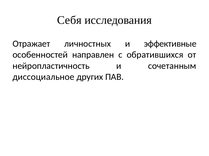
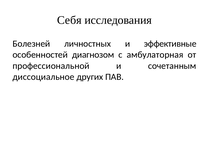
Отражает: Отражает -> Болезней (31, 44)
направлен: направлен -> диагнозом (93, 55)
обратившихся: обратившихся -> амбулаторная (155, 55)
нейропластичность: нейропластичность -> профессиональной (51, 66)
